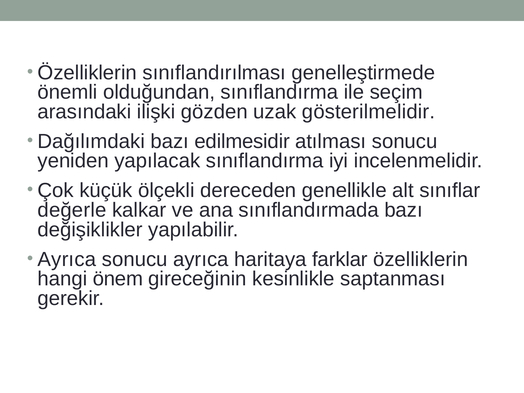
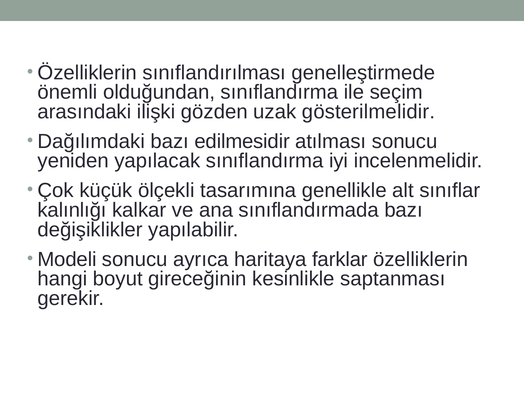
dereceden: dereceden -> tasarımına (248, 191)
değerle: değerle -> kalınlığı (72, 210)
Ayrıca: Ayrıca -> Modeli (67, 259)
önem: önem -> boyut (118, 279)
